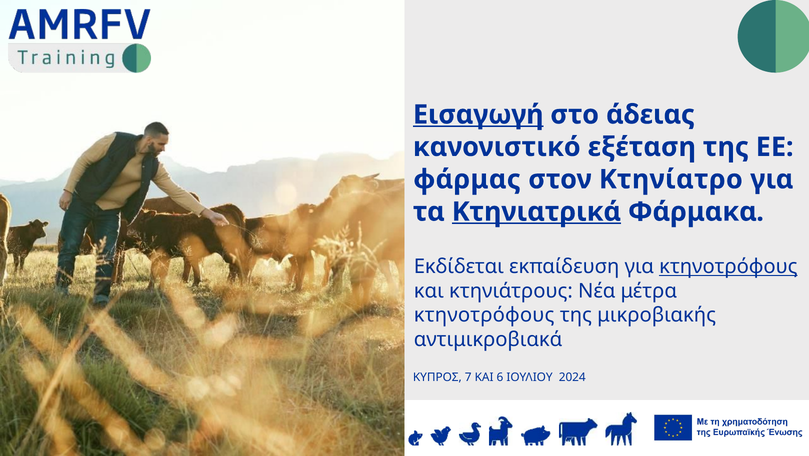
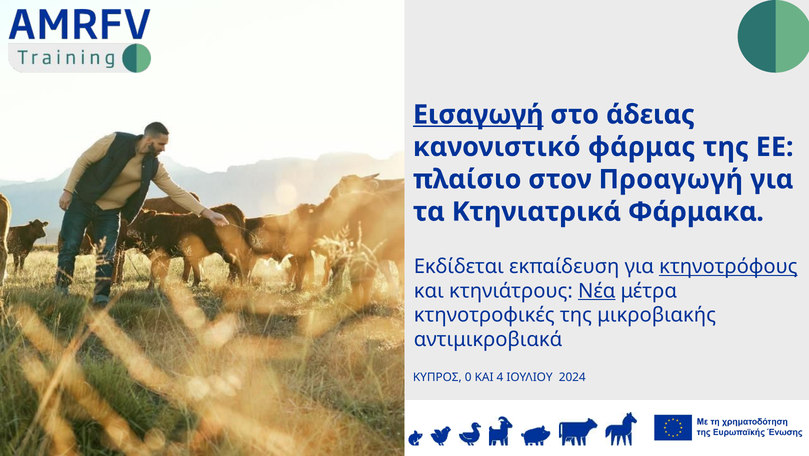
εξέταση: εξέταση -> φάρμας (642, 147)
φάρμας: φάρμας -> πλαίσιο (467, 179)
Κτηνίατρο: Κτηνίατρο -> Προαγωγή (671, 179)
Κτηνιατρικά underline: present -> none (536, 212)
Νέα underline: none -> present (597, 291)
κτηνοτρόφους: κτηνοτρόφους -> κτηνοτροφικές (484, 315)
7: 7 -> 0 (468, 377)
6: 6 -> 4 (500, 377)
